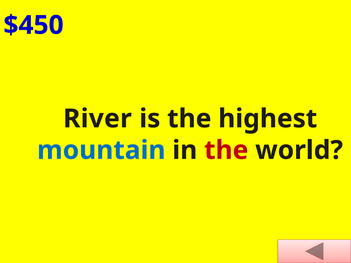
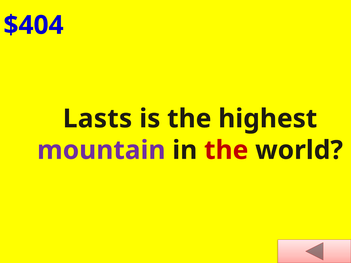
$450: $450 -> $404 (34, 25)
River: River -> Lasts (97, 119)
mountain colour: blue -> purple (101, 150)
